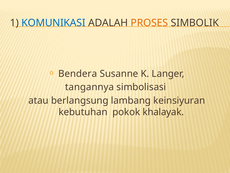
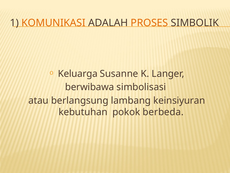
KOMUNIKASI colour: blue -> orange (54, 23)
Bendera: Bendera -> Keluarga (78, 73)
tangannya: tangannya -> berwibawa (90, 87)
khalayak: khalayak -> berbeda (163, 112)
